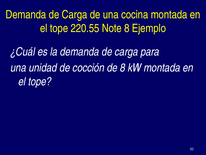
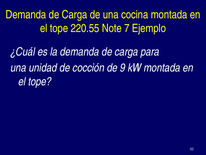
Note 8: 8 -> 7 (127, 28)
de 8: 8 -> 9 (123, 68)
